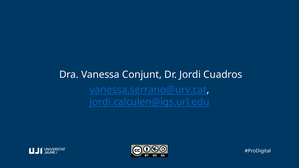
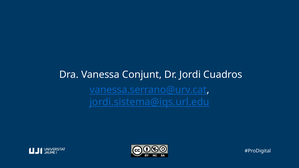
jordi.calculen@iqs.url.edu: jordi.calculen@iqs.url.edu -> jordi.sistema@iqs.url.edu (149, 102)
